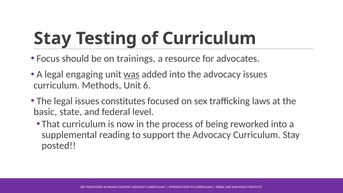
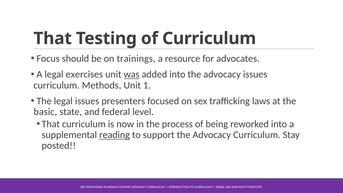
Stay: Stay -> That (53, 38)
engaging: engaging -> exercises (84, 74)
6: 6 -> 1 (147, 85)
constitutes: constitutes -> presenters (123, 101)
reading underline: none -> present (115, 135)
